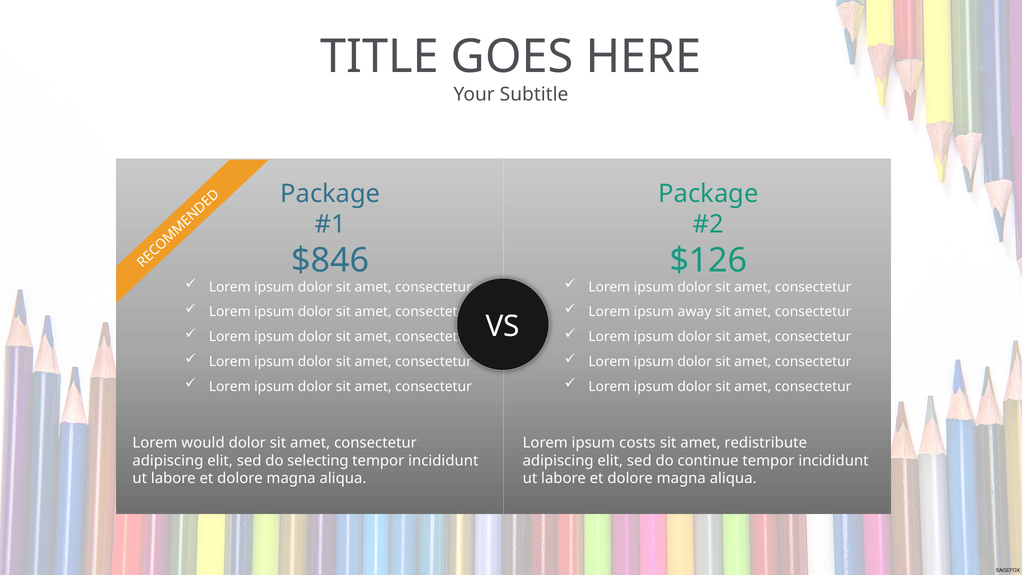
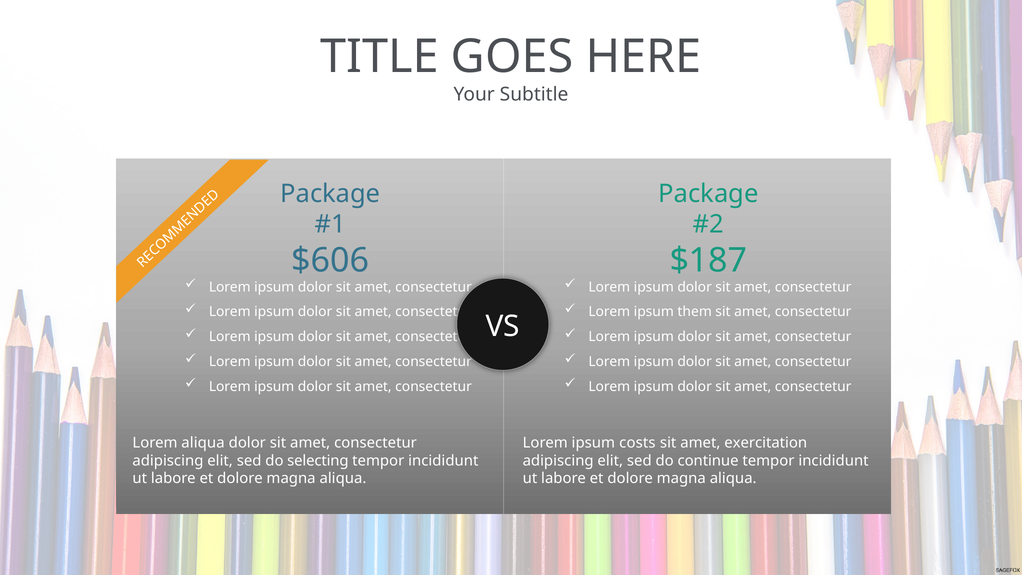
$846: $846 -> $606 (330, 261)
$126: $126 -> $187 (708, 261)
away: away -> them (695, 312)
Lorem would: would -> aliqua (203, 443)
redistribute: redistribute -> exercitation (766, 443)
